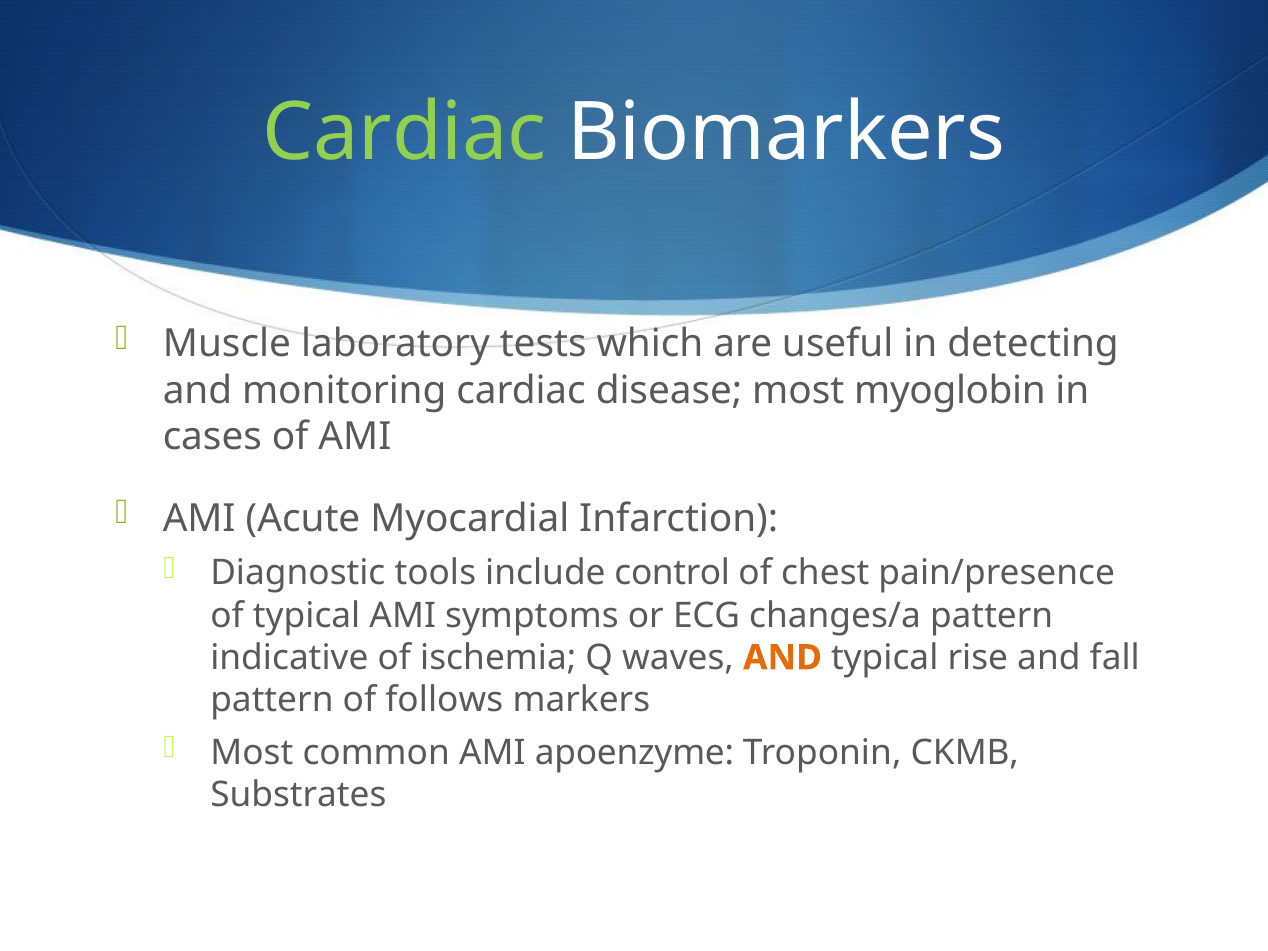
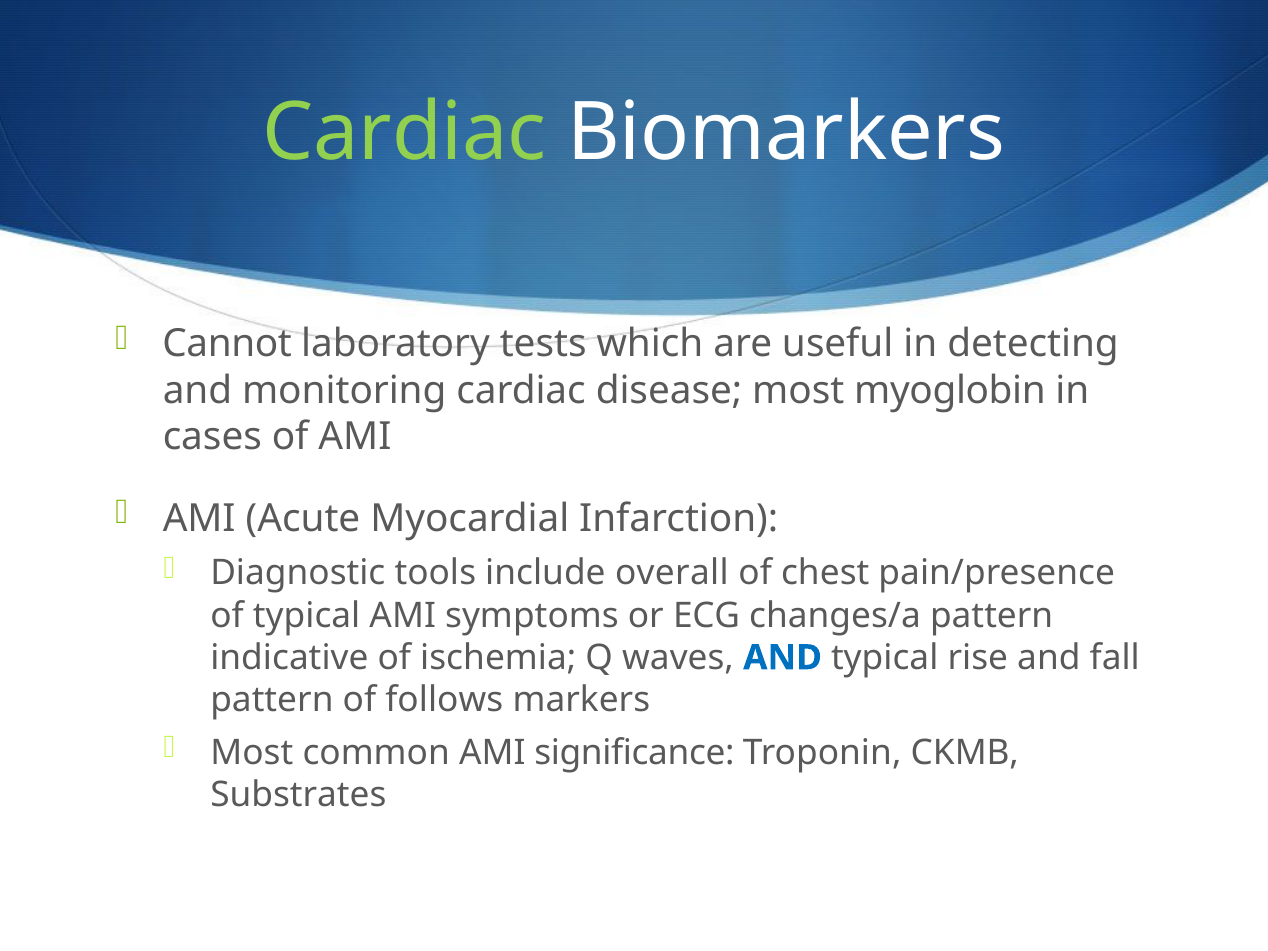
Muscle: Muscle -> Cannot (227, 344)
control: control -> overall (672, 573)
AND colour: orange -> blue (783, 658)
apoenzyme: apoenzyme -> significance (635, 753)
